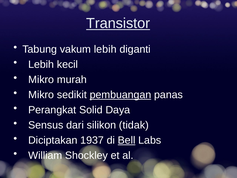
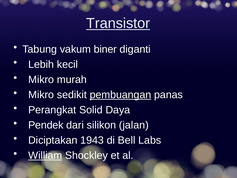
vakum lebih: lebih -> biner (105, 49)
Sensus: Sensus -> Pendek (46, 125)
tidak: tidak -> jalan (134, 125)
1937: 1937 -> 1943 (92, 140)
Bell underline: present -> none (127, 140)
William underline: none -> present (45, 155)
